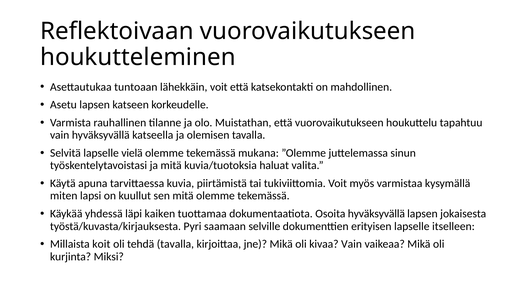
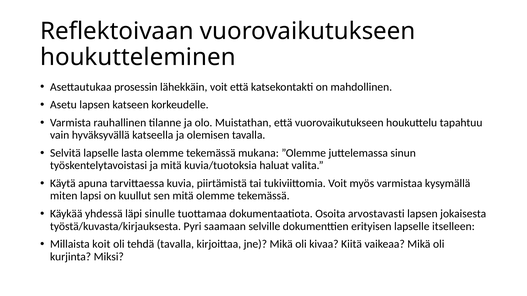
tuntoaan: tuntoaan -> prosessin (136, 87)
vielä: vielä -> lasta (132, 153)
kaiken: kaiken -> sinulle (160, 214)
Osoita hyväksyvällä: hyväksyvällä -> arvostavasti (376, 214)
kivaa Vain: Vain -> Kiitä (352, 244)
